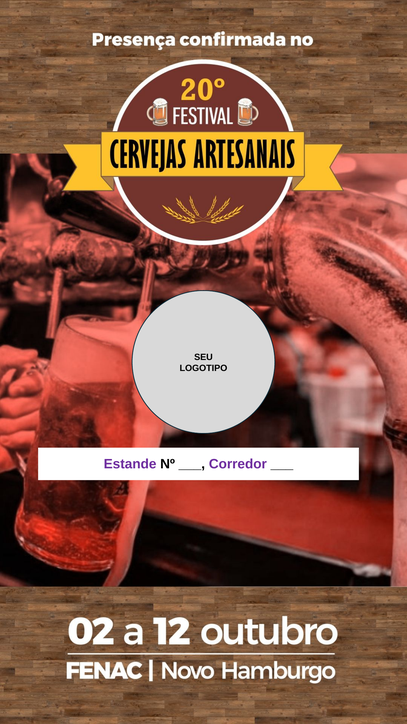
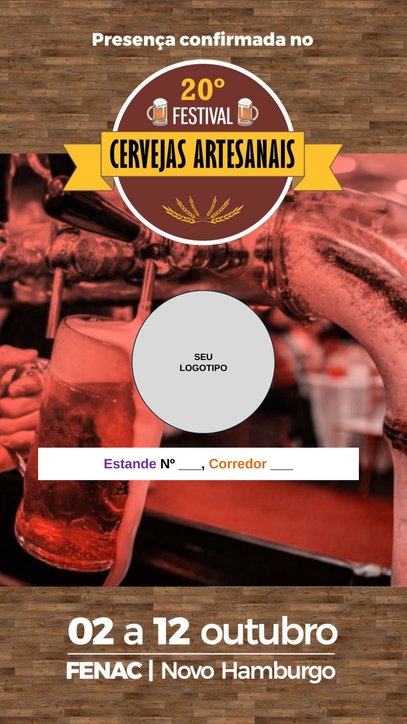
Corredor colour: purple -> orange (238, 464)
